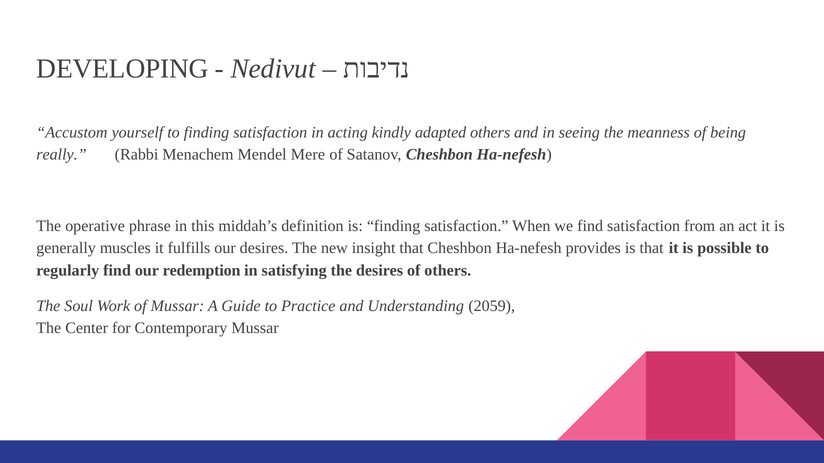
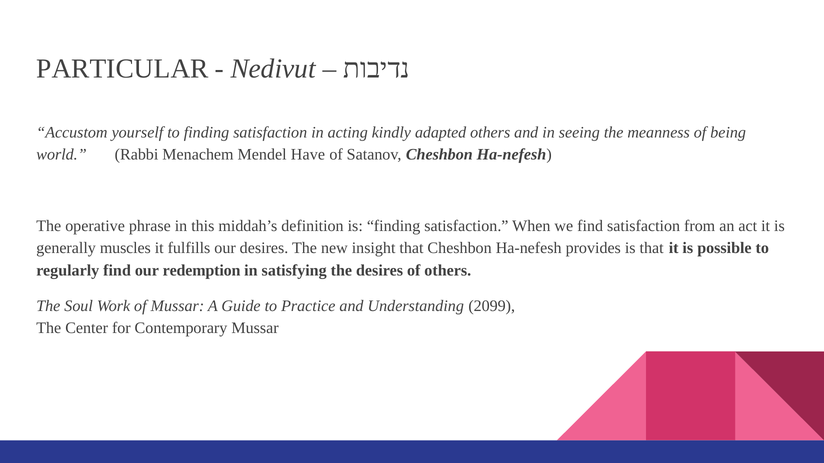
DEVELOPING: DEVELOPING -> PARTICULAR (123, 69)
really: really -> world (61, 155)
Mere: Mere -> Have (308, 155)
2059: 2059 -> 2099 (492, 306)
